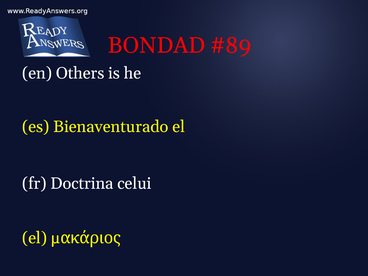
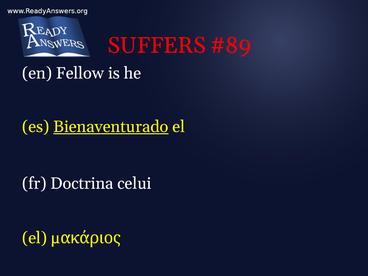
BONDAD: BONDAD -> SUFFERS (157, 45)
Others: Others -> Fellow (80, 73)
Bienaventurado underline: none -> present (111, 127)
